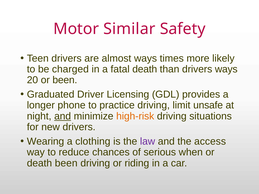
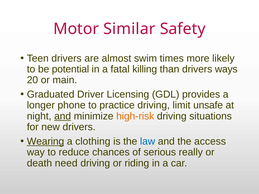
almost ways: ways -> swim (146, 58)
charged: charged -> potential (70, 69)
fatal death: death -> killing (145, 69)
or been: been -> main (65, 80)
Wearing underline: none -> present (46, 142)
law colour: purple -> blue (148, 142)
when: when -> really (191, 152)
death been: been -> need (66, 163)
